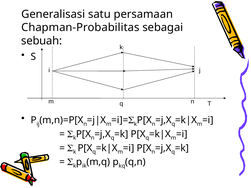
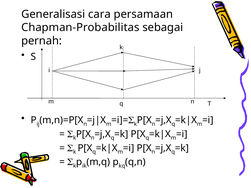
satu: satu -> cara (99, 14)
sebuah: sebuah -> pernah (42, 41)
